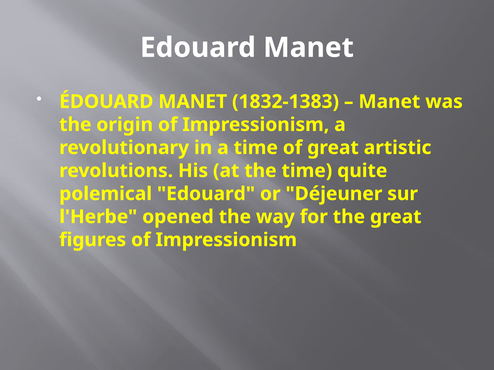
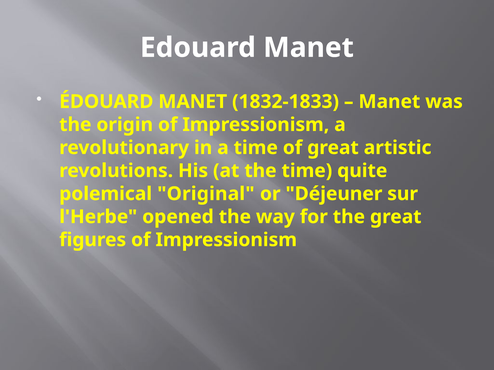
1832-1383: 1832-1383 -> 1832-1833 (286, 102)
polemical Edouard: Edouard -> Original (206, 194)
